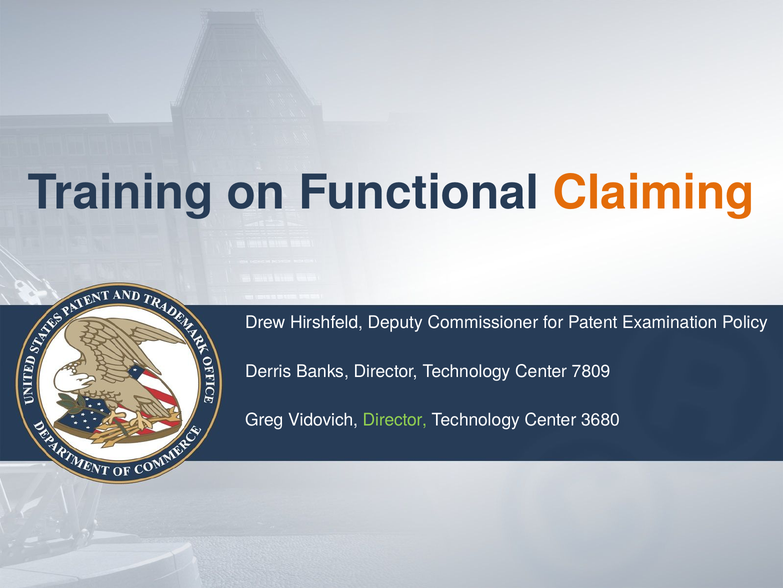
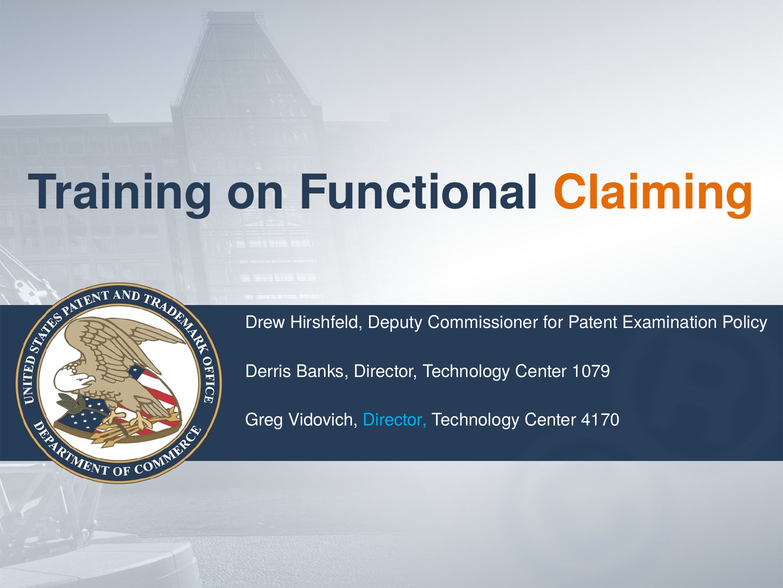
7809: 7809 -> 1079 (591, 371)
Director colour: light green -> light blue (395, 420)
3680: 3680 -> 4170 (601, 420)
